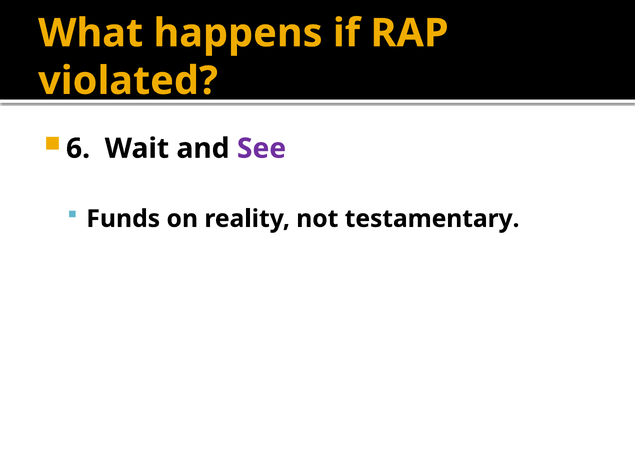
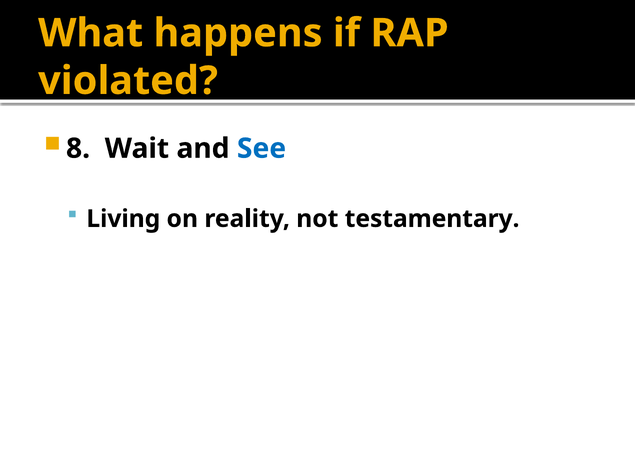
6: 6 -> 8 (78, 149)
See colour: purple -> blue (262, 149)
Funds: Funds -> Living (123, 219)
